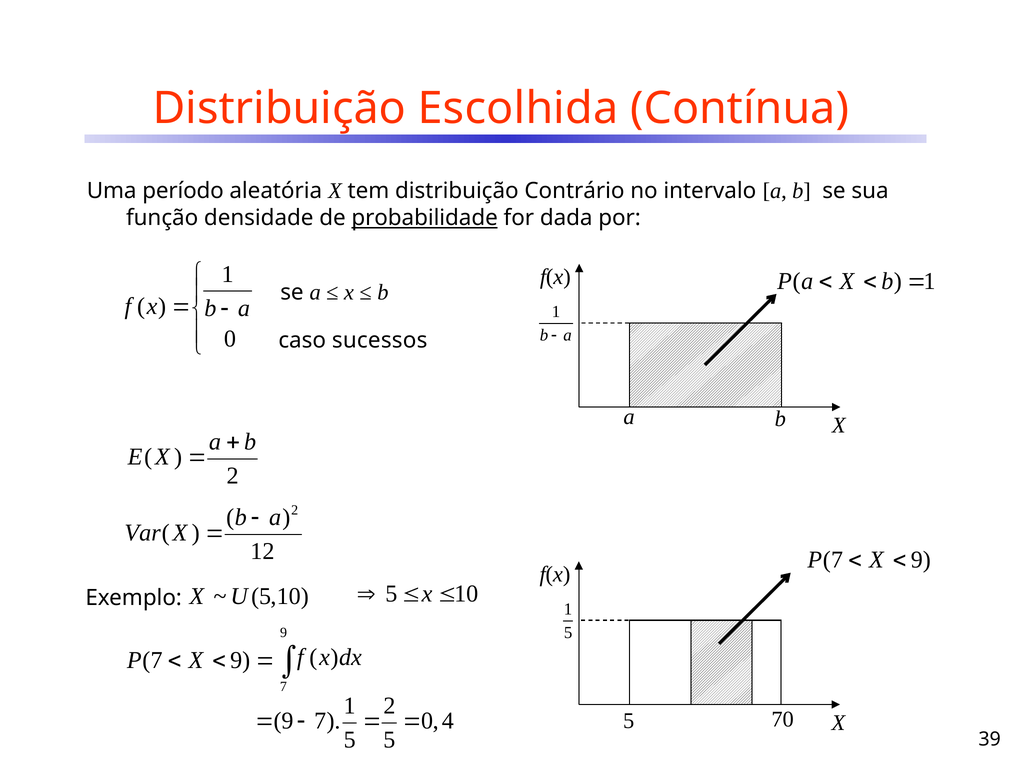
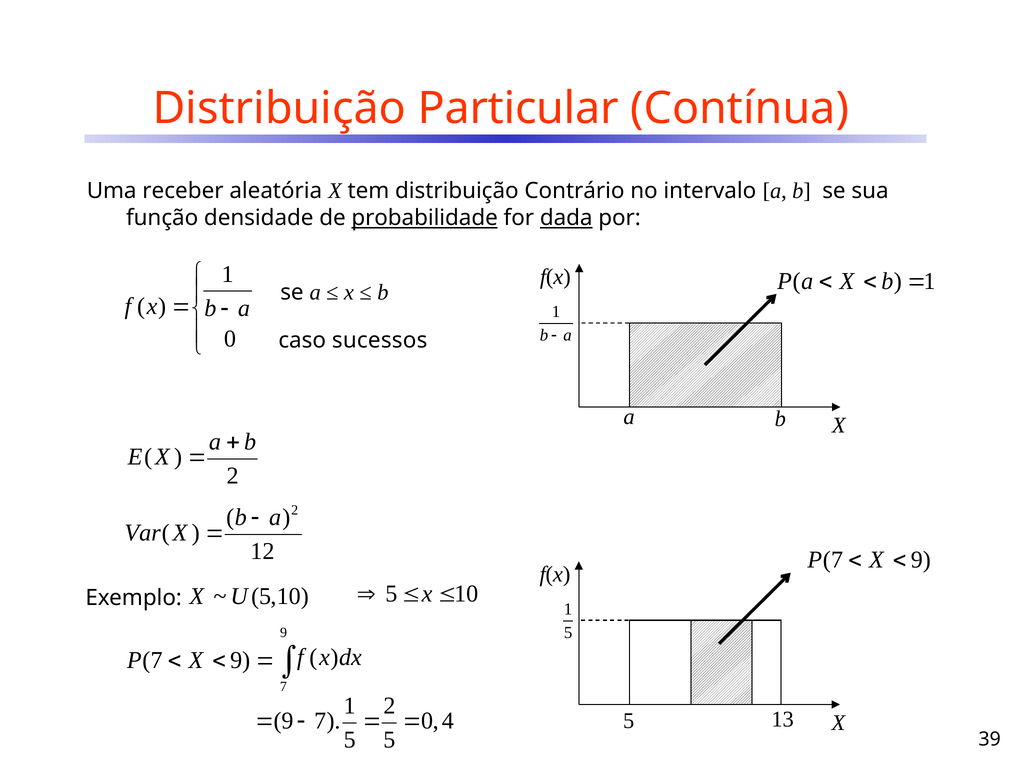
Escolhida: Escolhida -> Particular (518, 108)
período: período -> receber (183, 191)
dada underline: none -> present (566, 218)
70: 70 -> 13 (783, 719)
